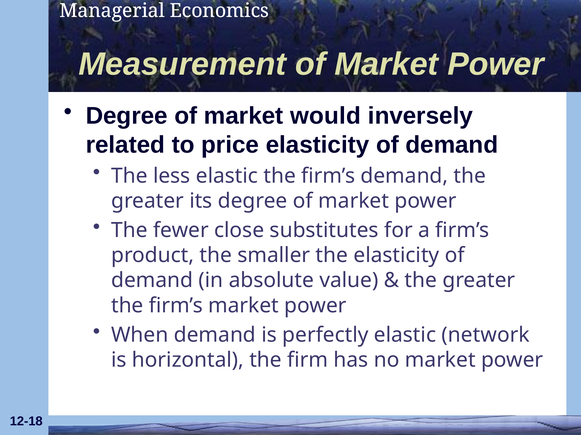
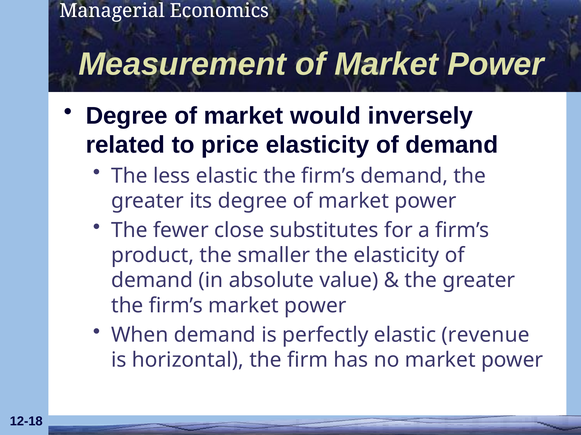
network: network -> revenue (486, 335)
